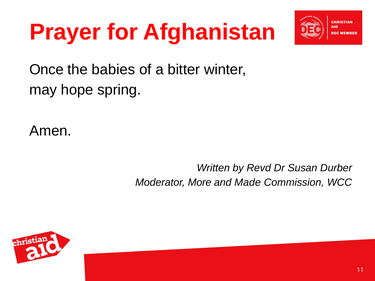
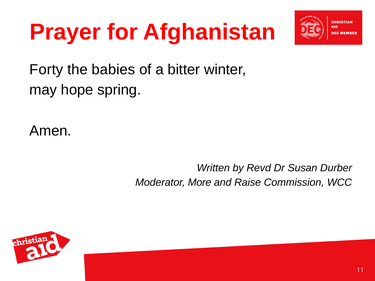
Once: Once -> Forty (46, 70)
Made: Made -> Raise (248, 183)
